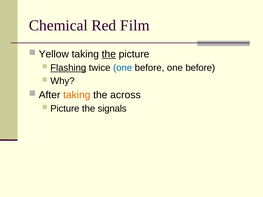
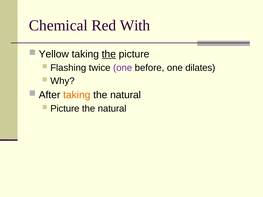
Film: Film -> With (135, 26)
Flashing underline: present -> none (68, 68)
one colour: blue -> purple (123, 68)
before one before: before -> dilates (200, 68)
across: across -> natural (126, 95)
signals: signals -> natural (112, 109)
